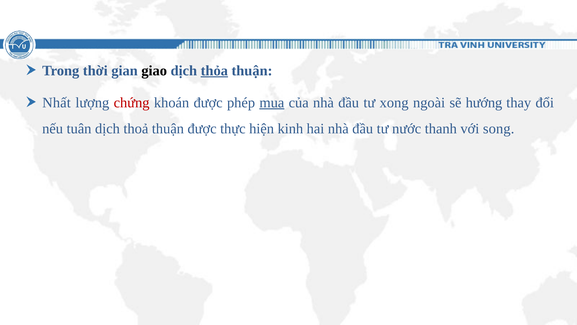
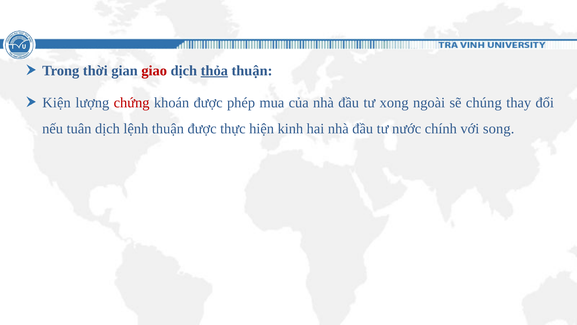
giao colour: black -> red (154, 71)
Nhất: Nhất -> Kiện (57, 103)
mua underline: present -> none (272, 103)
hướng: hướng -> chúng (484, 103)
thoả: thoả -> lệnh (136, 129)
thanh: thanh -> chính (441, 129)
